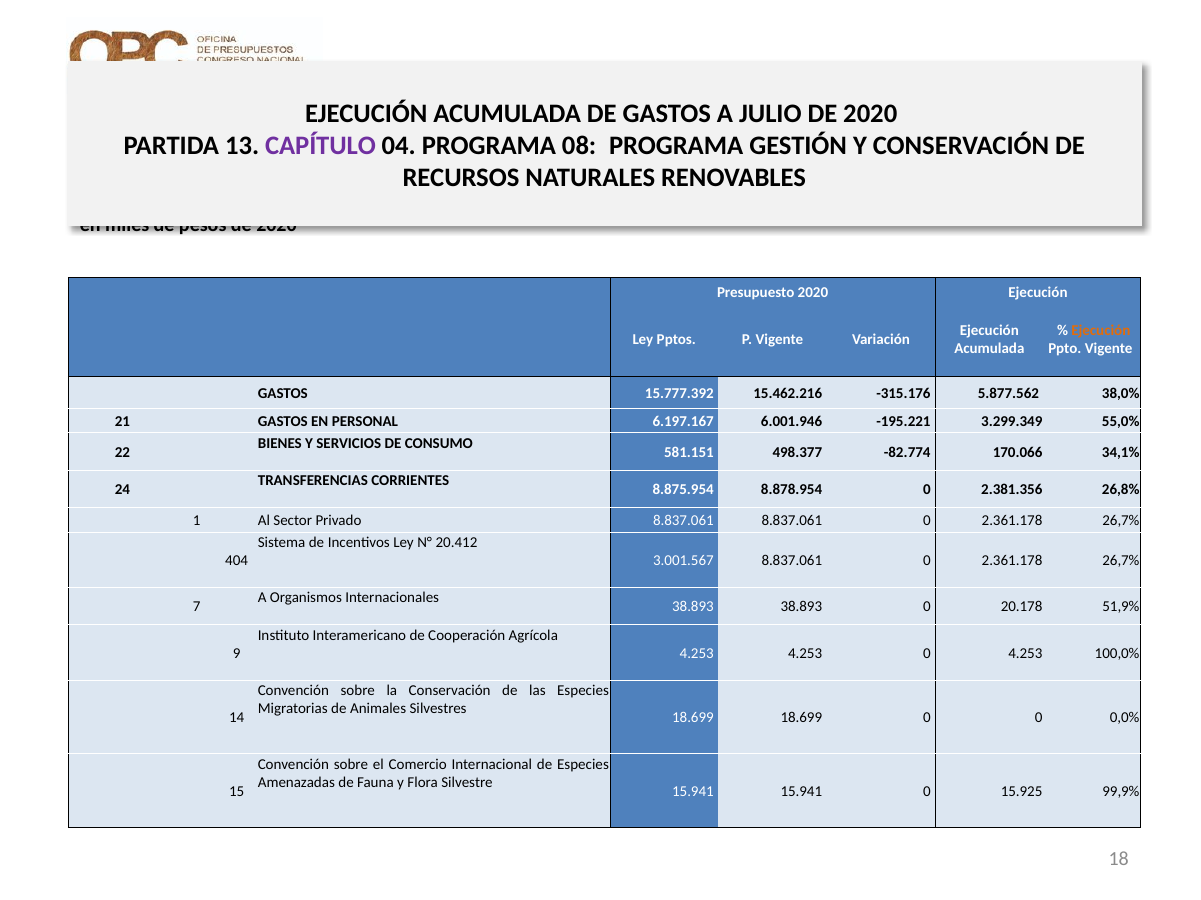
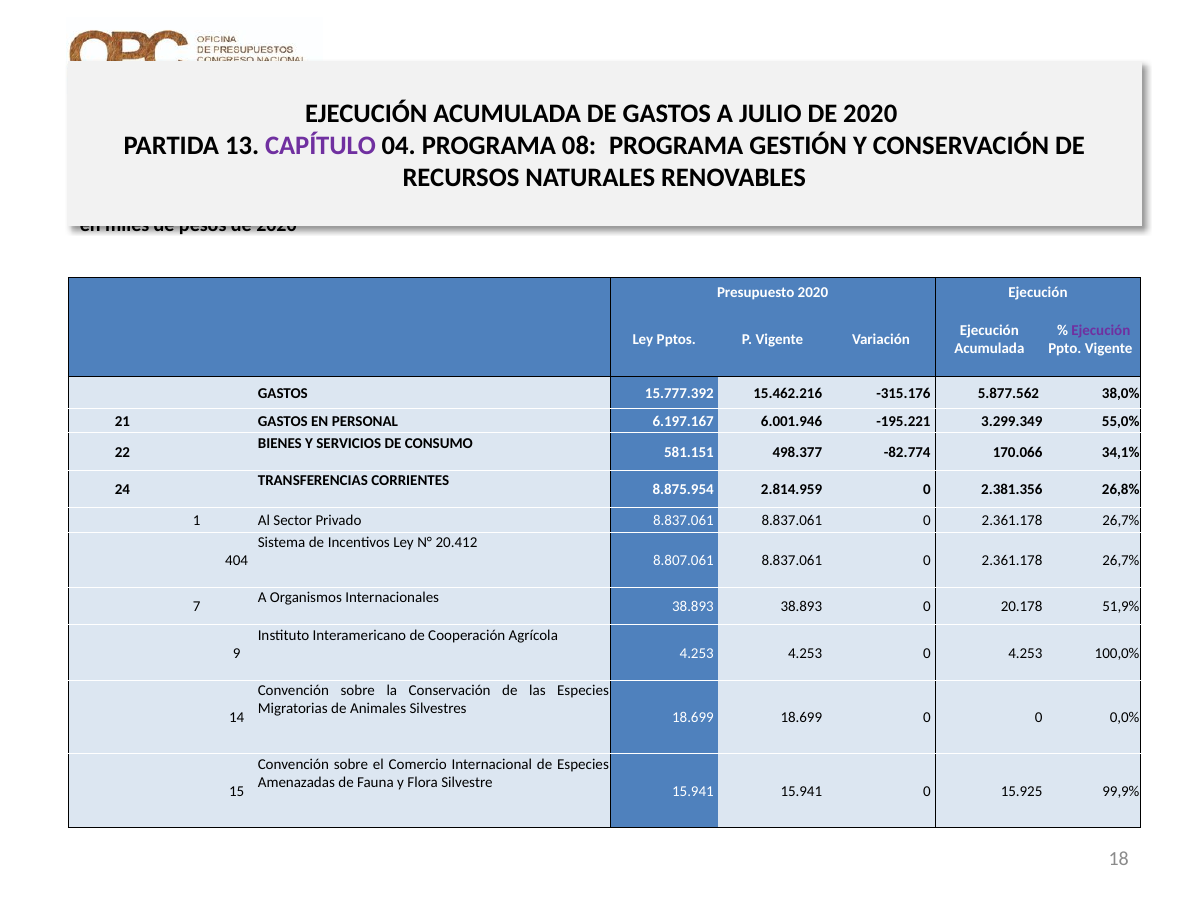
Ejecución colour: orange -> purple (1101, 331)
8.878.954: 8.878.954 -> 2.814.959 (792, 490)
3.001.567: 3.001.567 -> 8.807.061 (683, 561)
